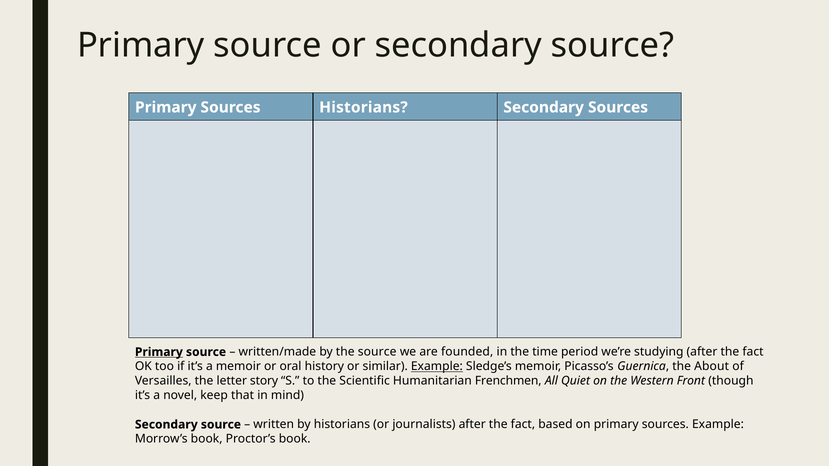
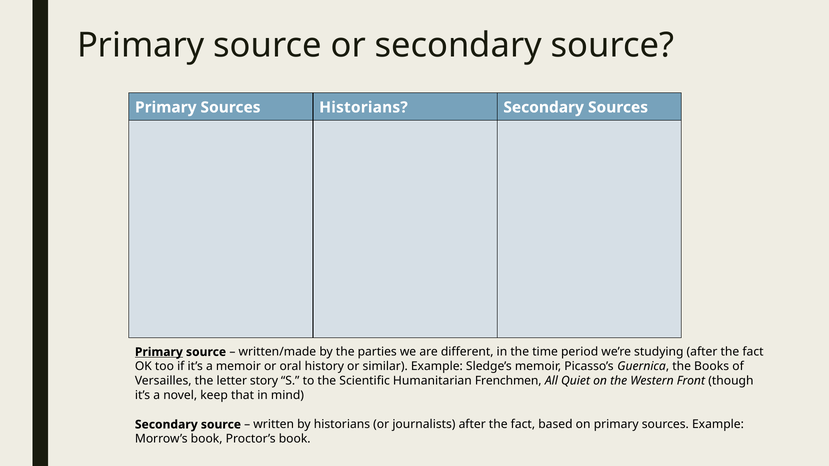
the source: source -> parties (377, 352)
founded: founded -> different (467, 352)
Example underline: present -> none (437, 367)
About: About -> Books (712, 367)
